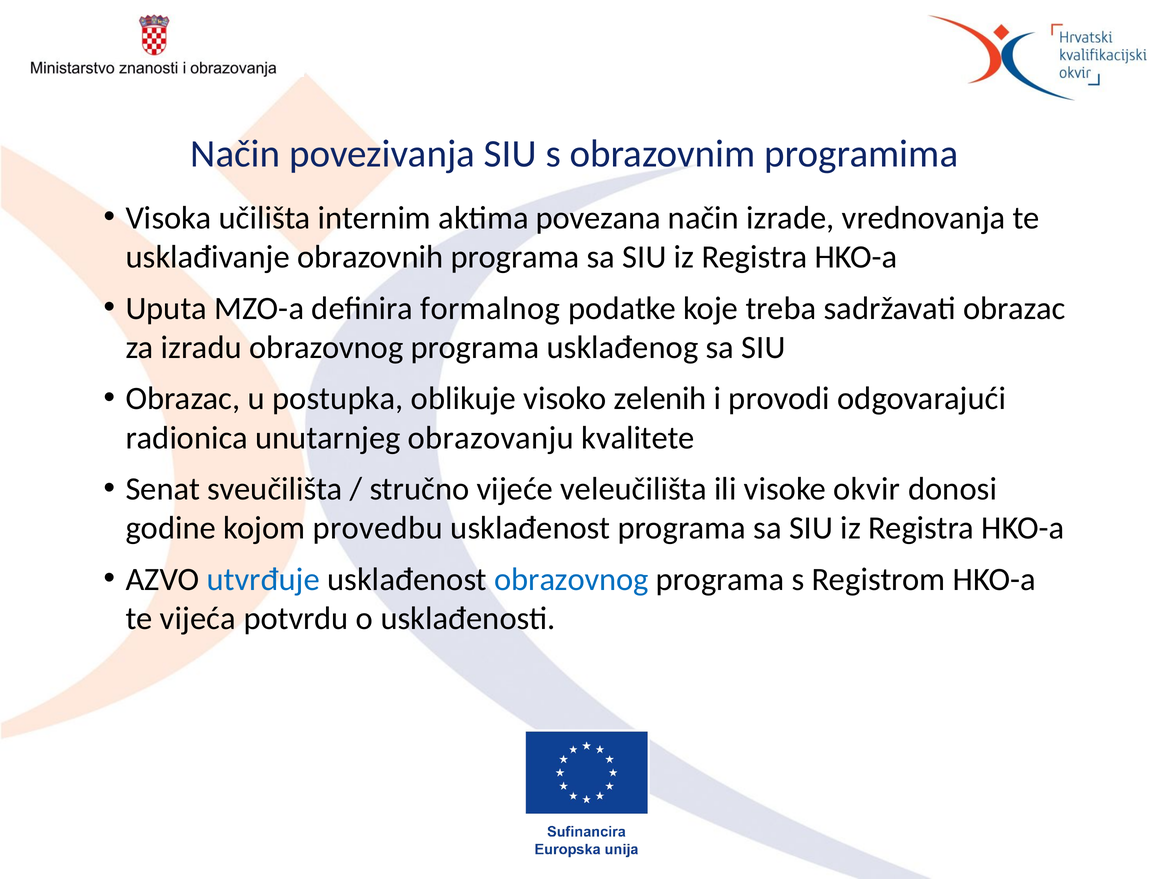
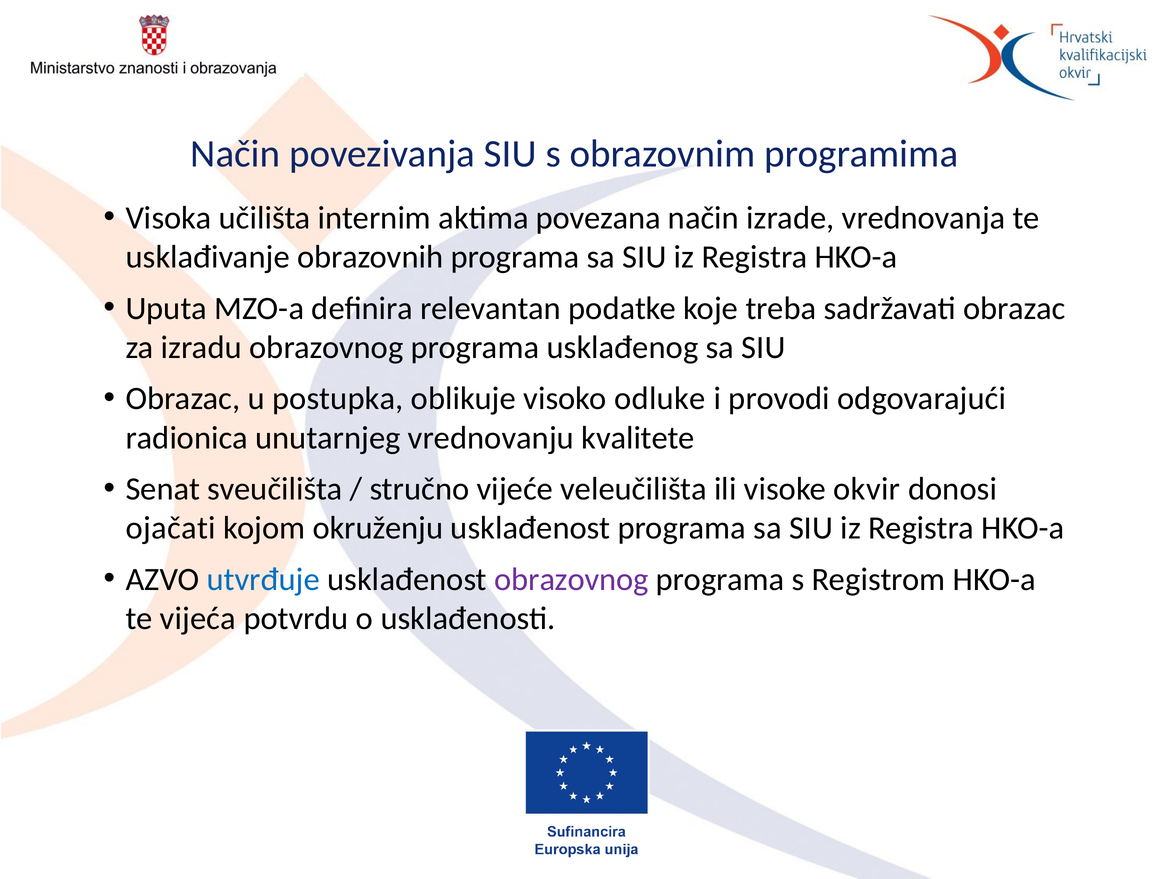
formalnog: formalnog -> relevantan (491, 308)
zelenih: zelenih -> odluke (660, 399)
obrazovanju: obrazovanju -> vrednovanju (491, 438)
godine: godine -> ojačati (171, 528)
provedbu: provedbu -> okruženju (378, 528)
obrazovnog colour: blue -> purple (571, 579)
